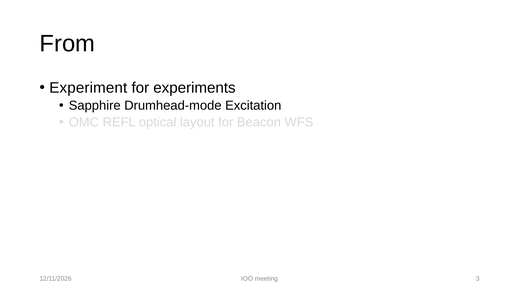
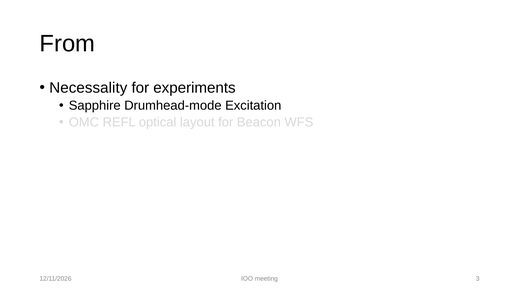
Experiment: Experiment -> Necessality (88, 88)
